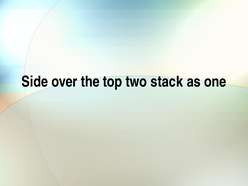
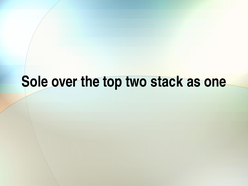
Side: Side -> Sole (35, 82)
